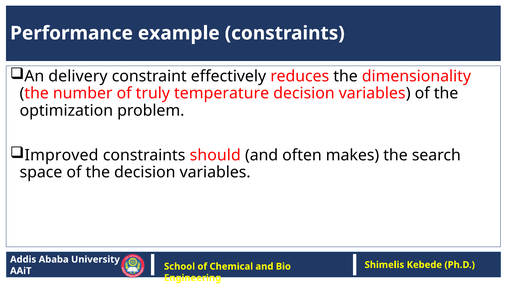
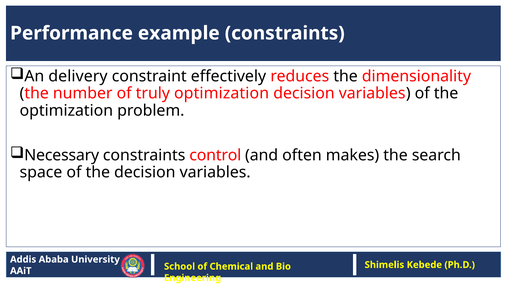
truly temperature: temperature -> optimization (222, 93)
Improved: Improved -> Necessary (62, 155)
should: should -> control (215, 155)
